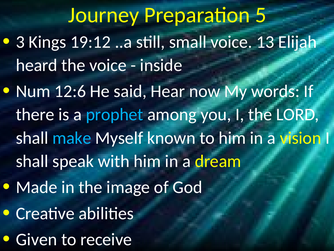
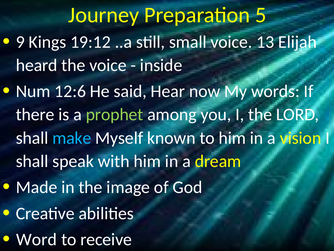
3: 3 -> 9 (20, 42)
prophet colour: light blue -> light green (115, 114)
Given: Given -> Word (36, 239)
